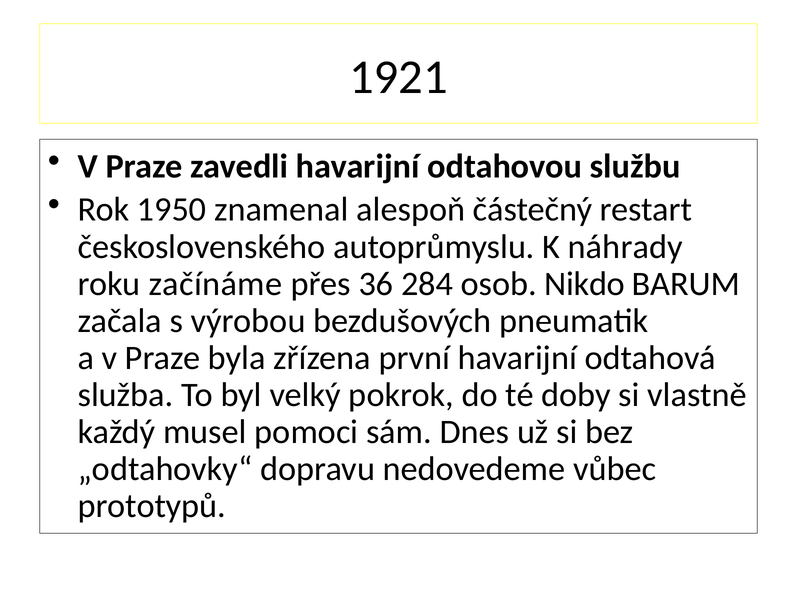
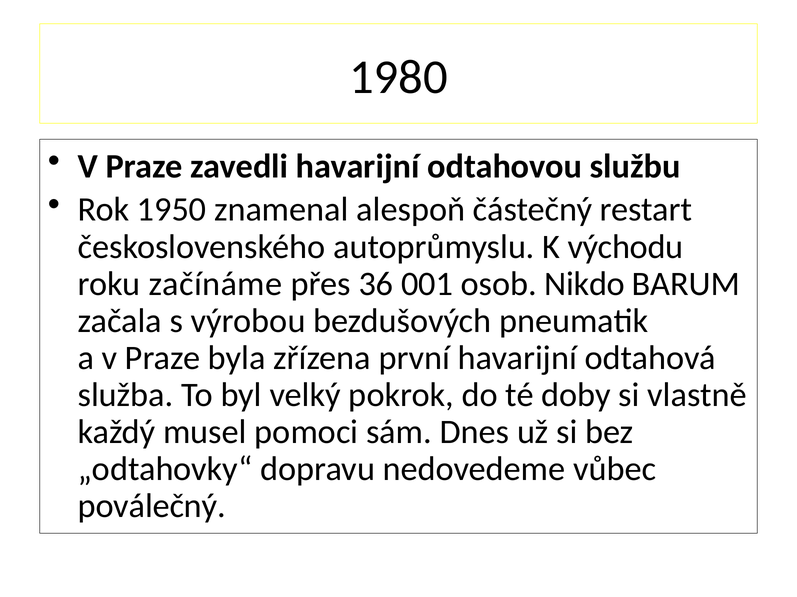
1921: 1921 -> 1980 (398, 77)
náhrady: náhrady -> východu (625, 247)
284: 284 -> 001 (427, 284)
prototypů: prototypů -> poválečný (152, 507)
